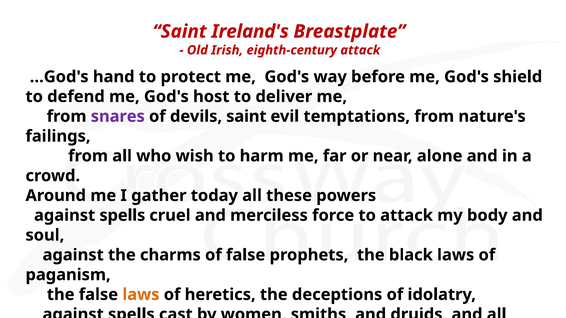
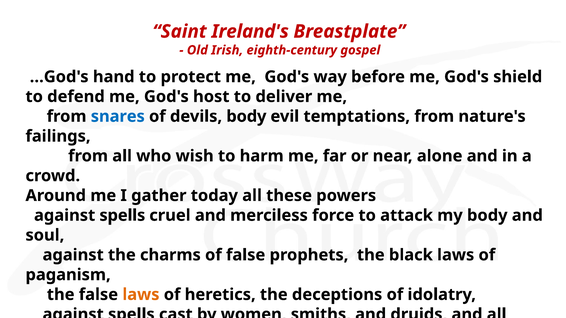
eighth-century attack: attack -> gospel (360, 50)
snares colour: purple -> blue (118, 117)
devils saint: saint -> body (246, 117)
